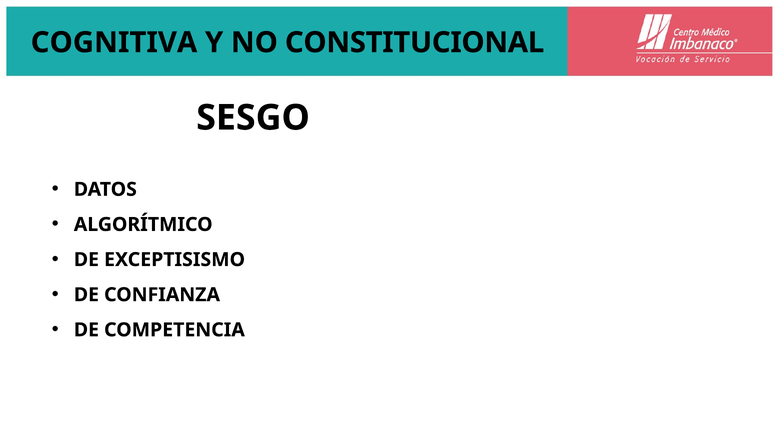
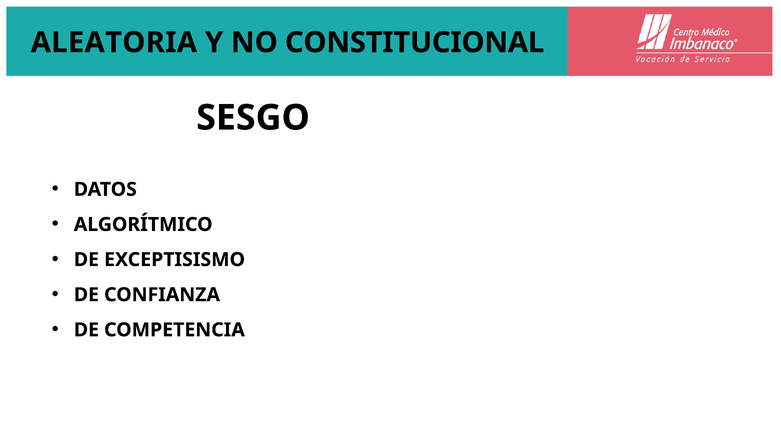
COGNITIVA: COGNITIVA -> ALEATORIA (114, 43)
